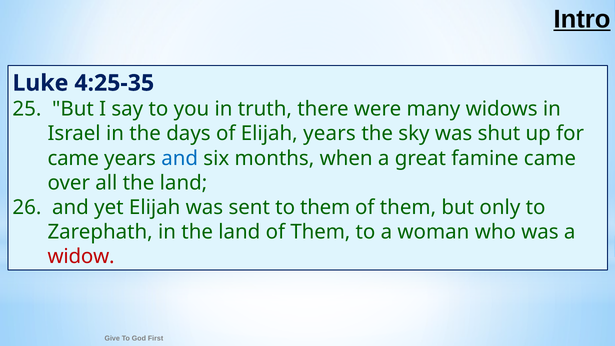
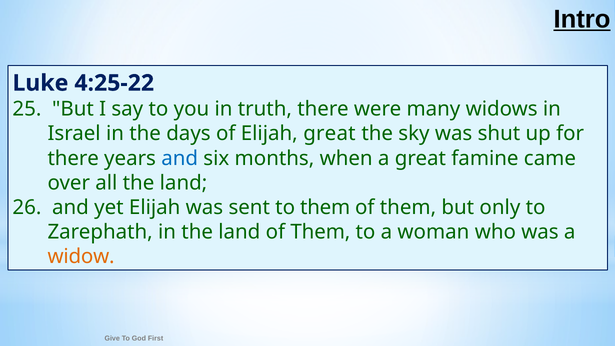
4:25-35: 4:25-35 -> 4:25-22 (114, 83)
Elijah years: years -> great (329, 134)
came: came -> there (73, 158)
widow colour: red -> orange (81, 257)
